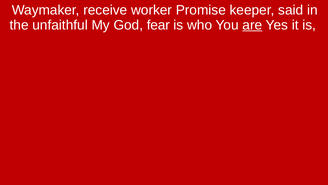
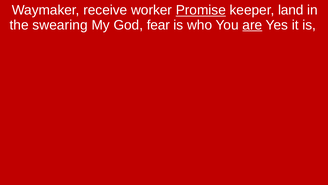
Promise underline: none -> present (201, 10)
said: said -> land (291, 10)
unfaithful: unfaithful -> swearing (60, 25)
